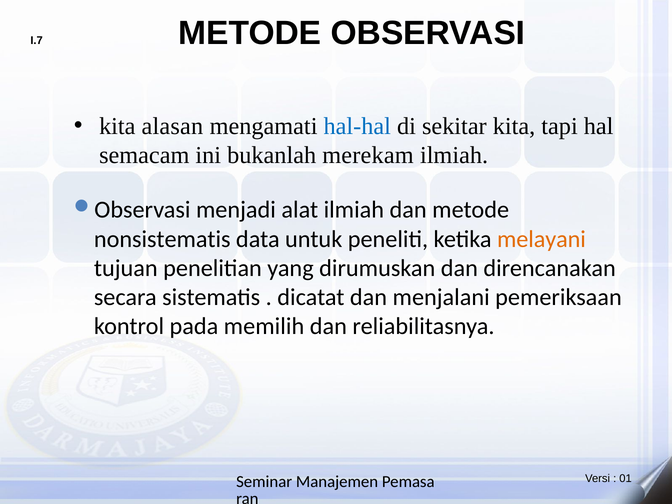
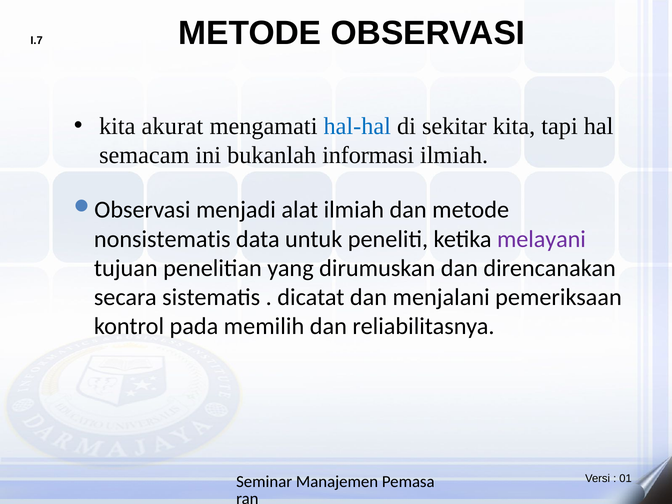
alasan: alasan -> akurat (172, 126)
merekam: merekam -> informasi (368, 155)
melayani colour: orange -> purple (541, 239)
